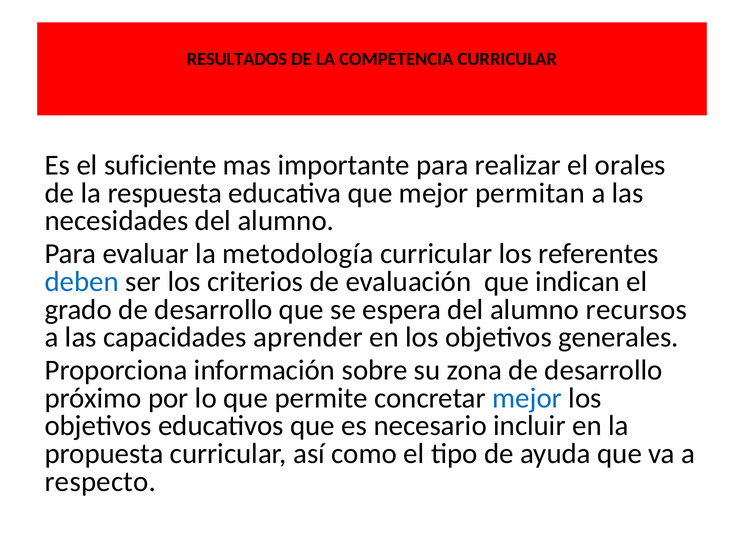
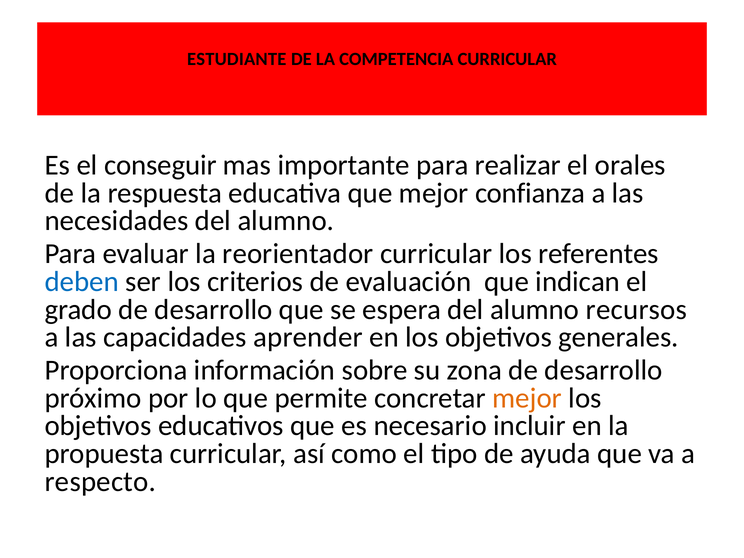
RESULTADOS: RESULTADOS -> ESTUDIANTE (237, 59)
suficiente: suficiente -> conseguir (160, 165)
permitan: permitan -> confianza (530, 193)
metodología: metodología -> reorientador (298, 254)
mejor colour: blue -> orange (527, 398)
